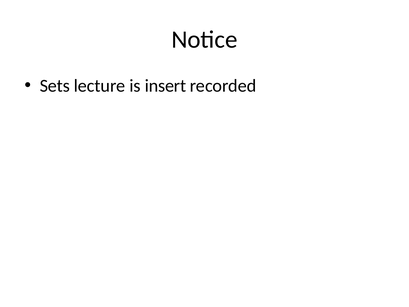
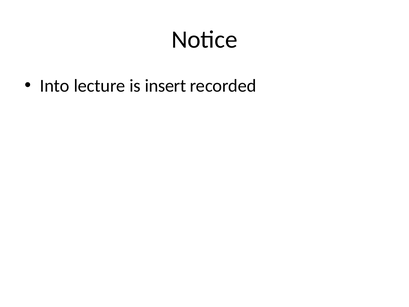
Sets: Sets -> Into (55, 86)
